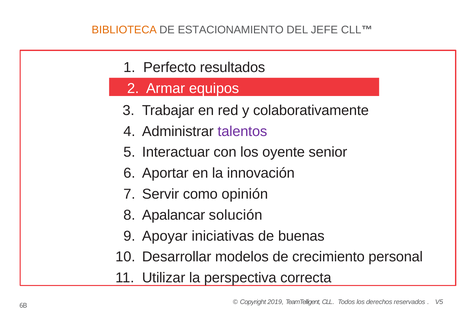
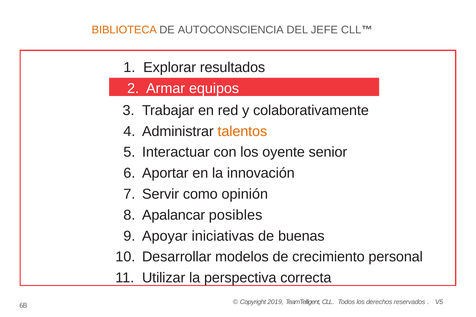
ESTACIONAMIENTO: ESTACIONAMIENTO -> AUTOCONSCIENCIA (231, 30)
Perfecto: Perfecto -> Explorar (170, 67)
talentos colour: purple -> orange (242, 131)
solución: solución -> posibles (236, 215)
